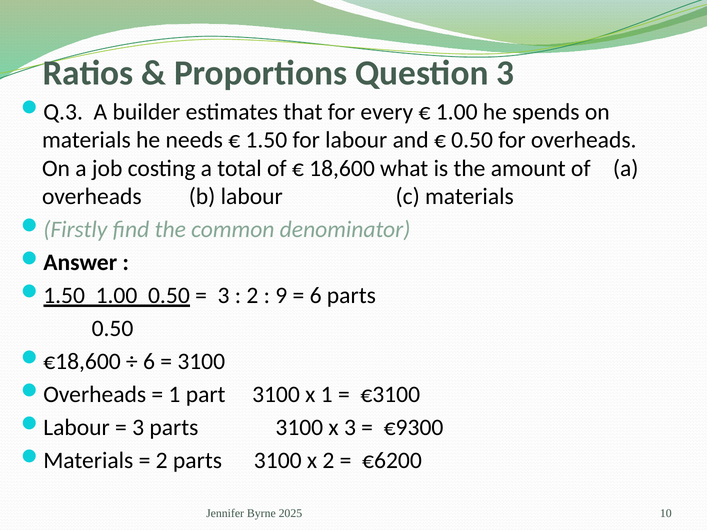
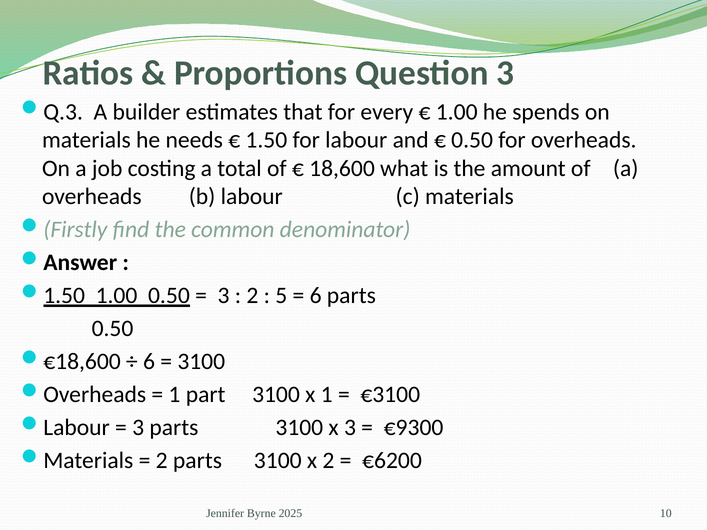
9: 9 -> 5 (281, 296)
